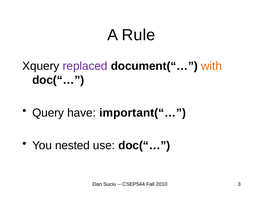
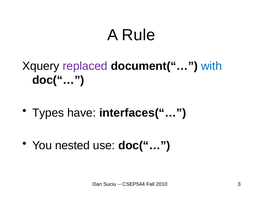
with colour: orange -> blue (212, 66)
Query: Query -> Types (48, 113)
important(“…: important(“… -> interfaces(“… (143, 113)
